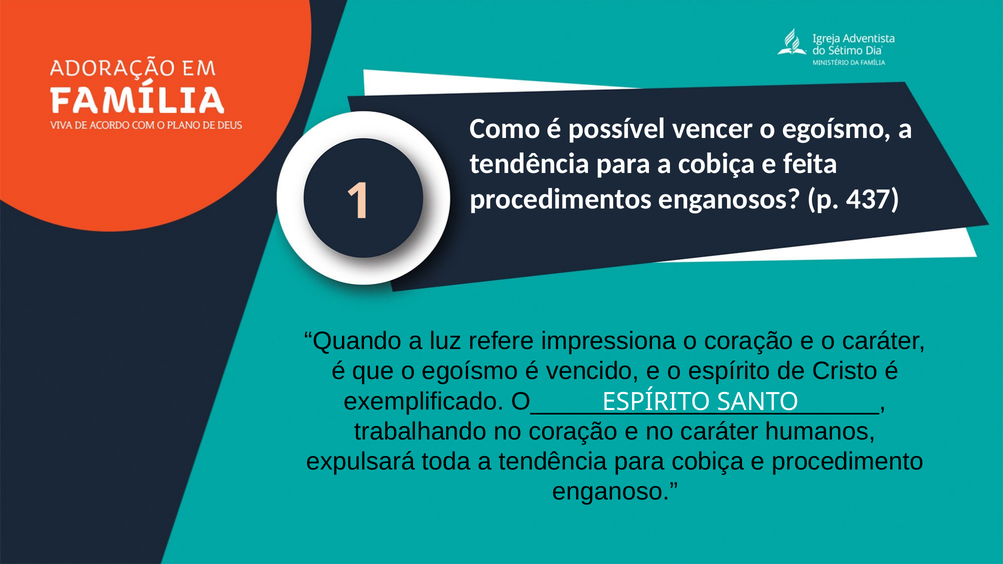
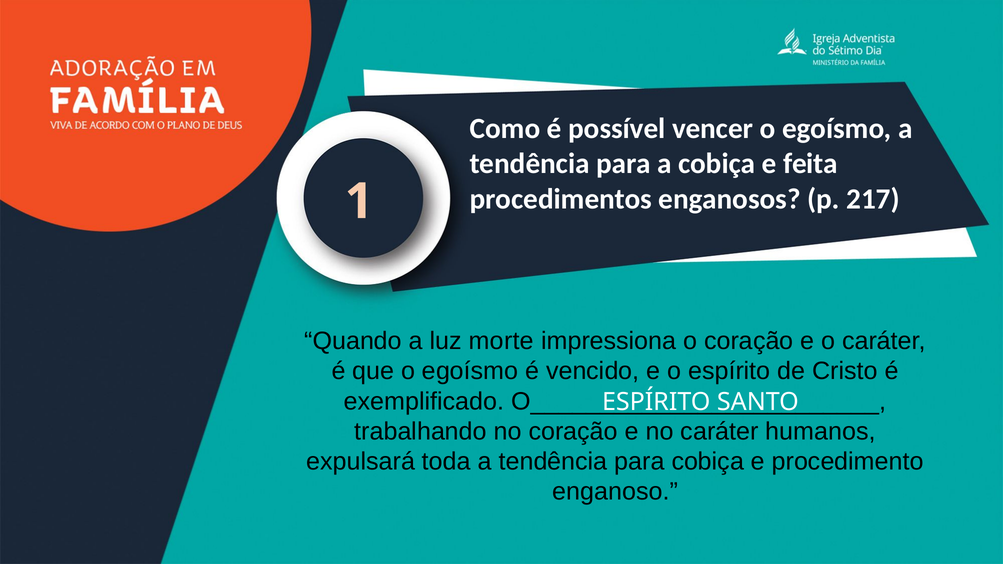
437: 437 -> 217 (873, 199)
refere: refere -> morte (501, 341)
